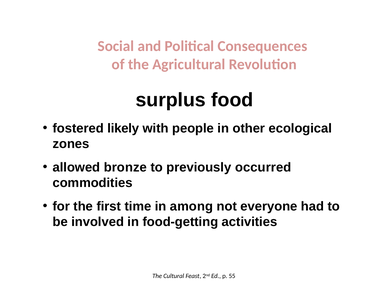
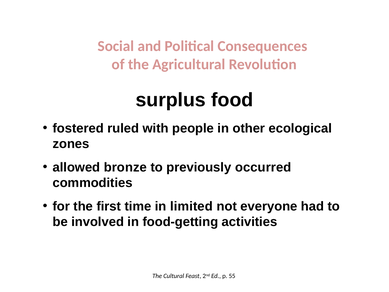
likely: likely -> ruled (123, 128)
among: among -> limited (191, 206)
